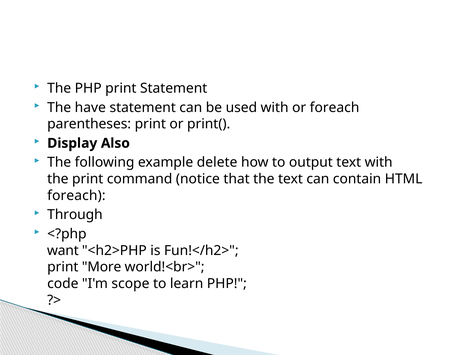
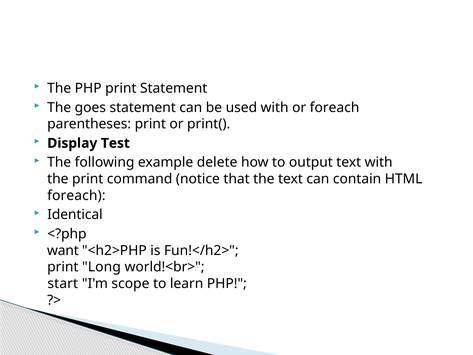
have: have -> goes (90, 107)
Also: Also -> Test (115, 143)
Through: Through -> Identical (75, 215)
More: More -> Long (101, 267)
code: code -> start (63, 283)
